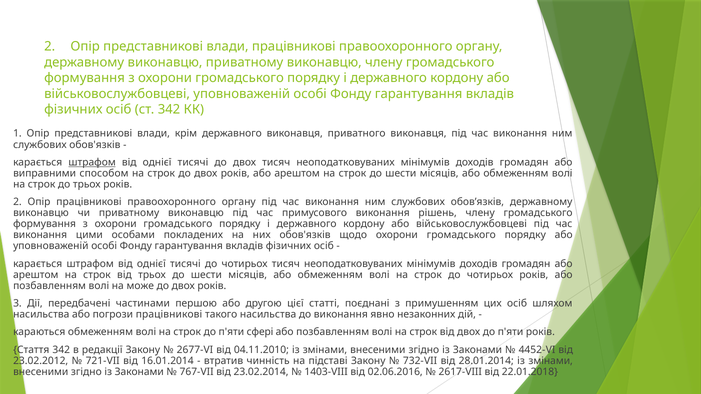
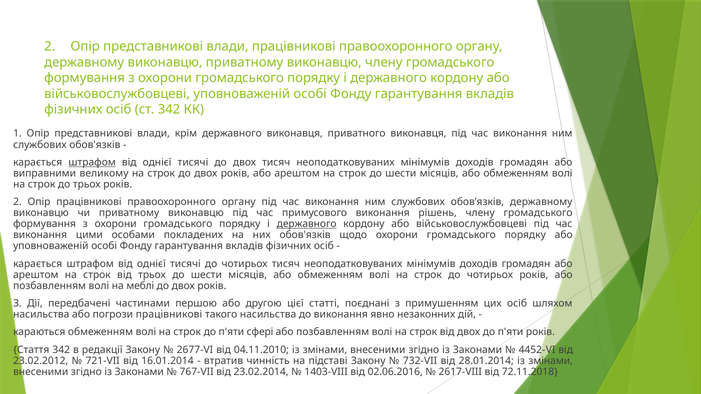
способом: способом -> великому (104, 173)
державного underline: none -> present (307, 224)
може: може -> меблі (140, 286)
22.01.2018: 22.01.2018 -> 72.11.2018 (530, 372)
